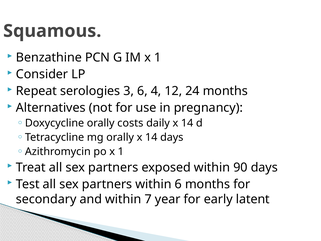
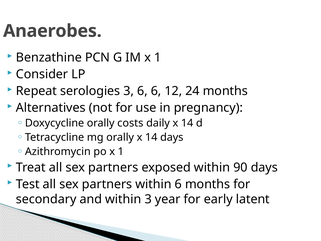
Squamous: Squamous -> Anaerobes (52, 31)
6 4: 4 -> 6 (156, 91)
within 7: 7 -> 3 (148, 199)
